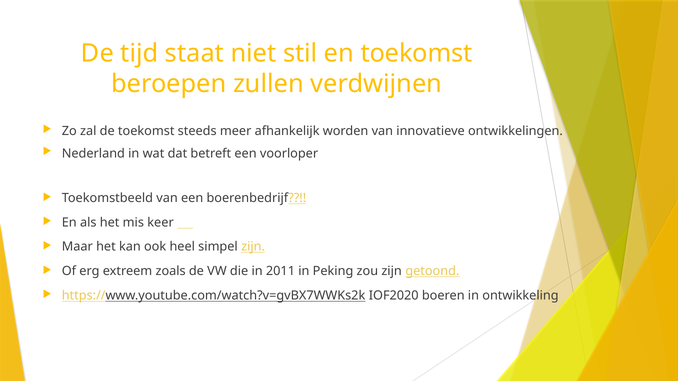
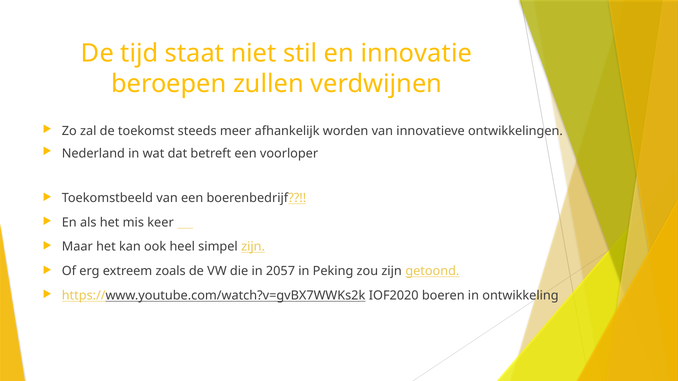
en toekomst: toekomst -> innovatie (416, 53)
2011: 2011 -> 2057 (280, 271)
